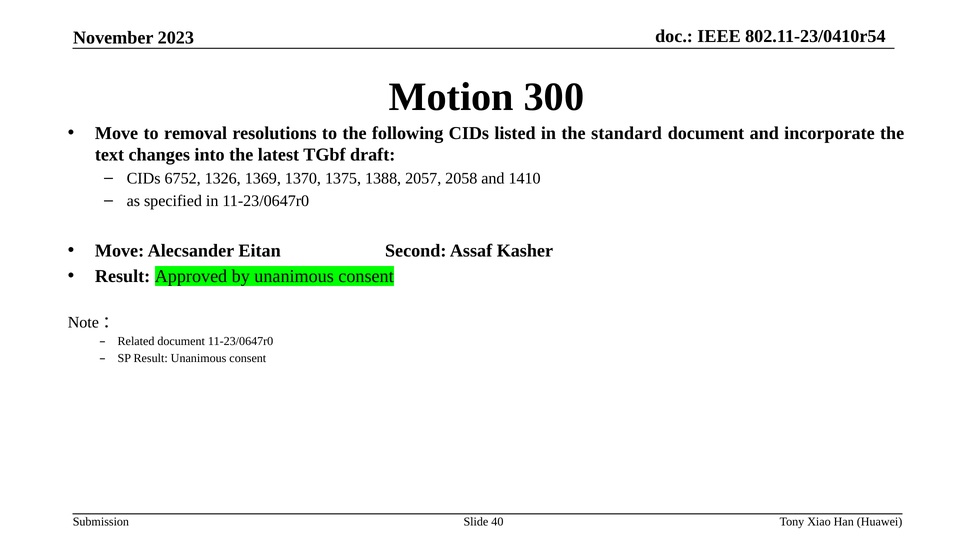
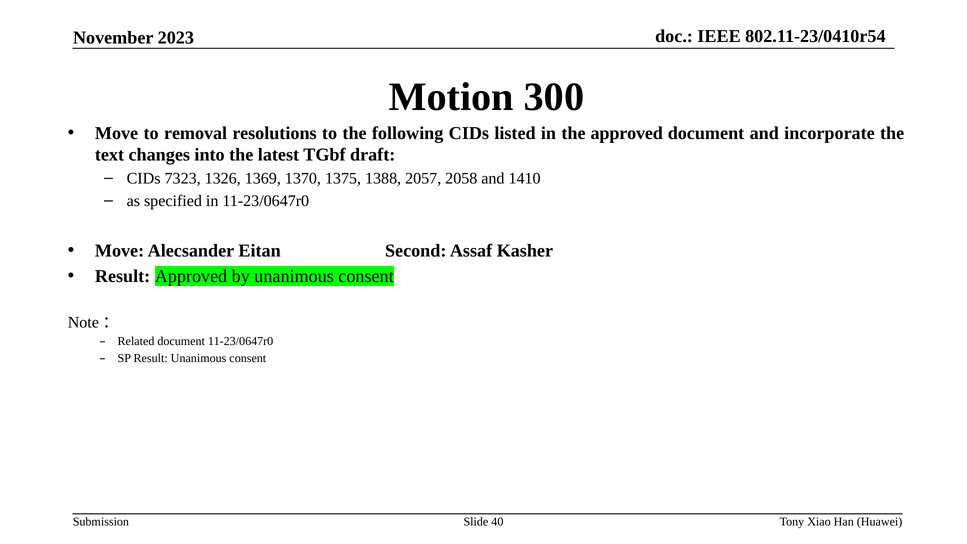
the standard: standard -> approved (627, 133)
6752: 6752 -> 7323 (183, 178)
